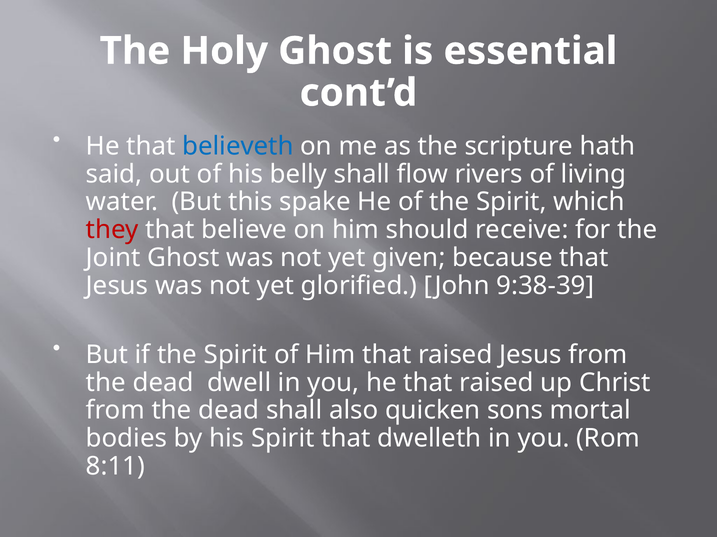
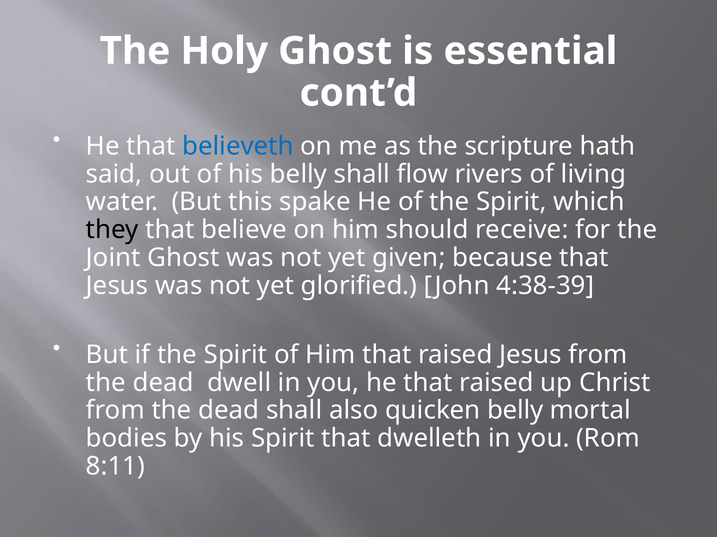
they colour: red -> black (112, 230)
9:38-39: 9:38-39 -> 4:38-39 (545, 286)
quicken sons: sons -> belly (515, 411)
